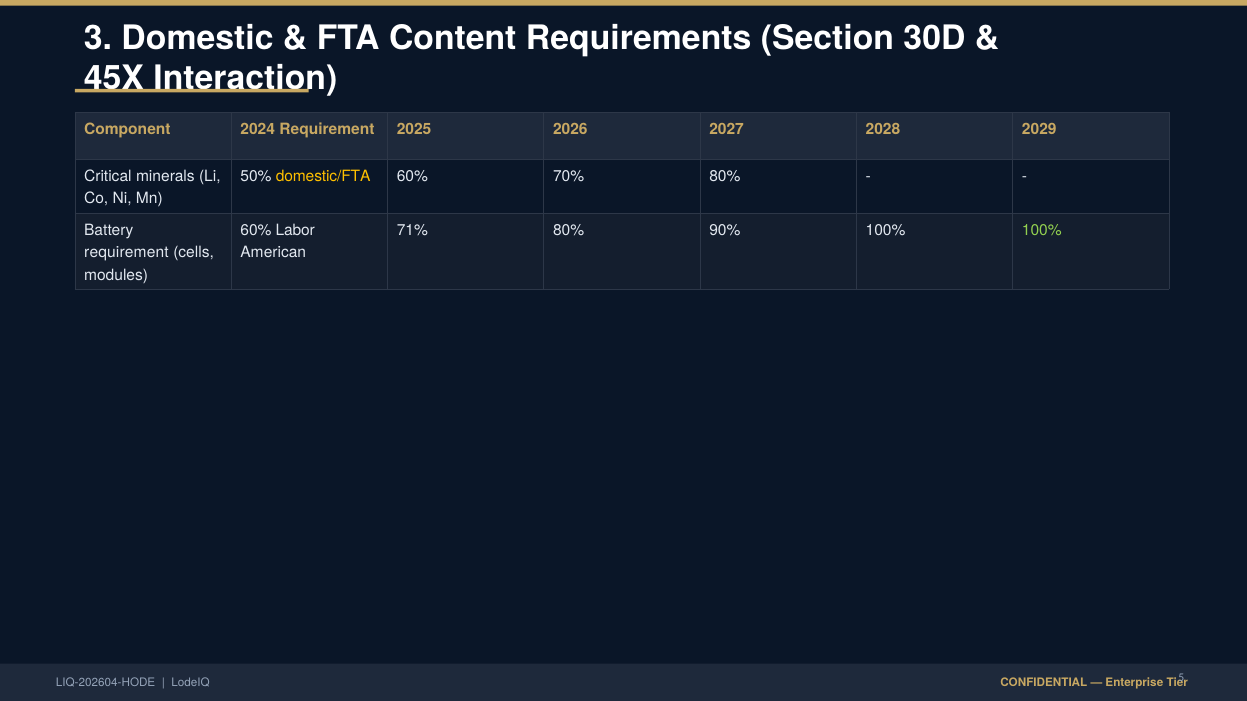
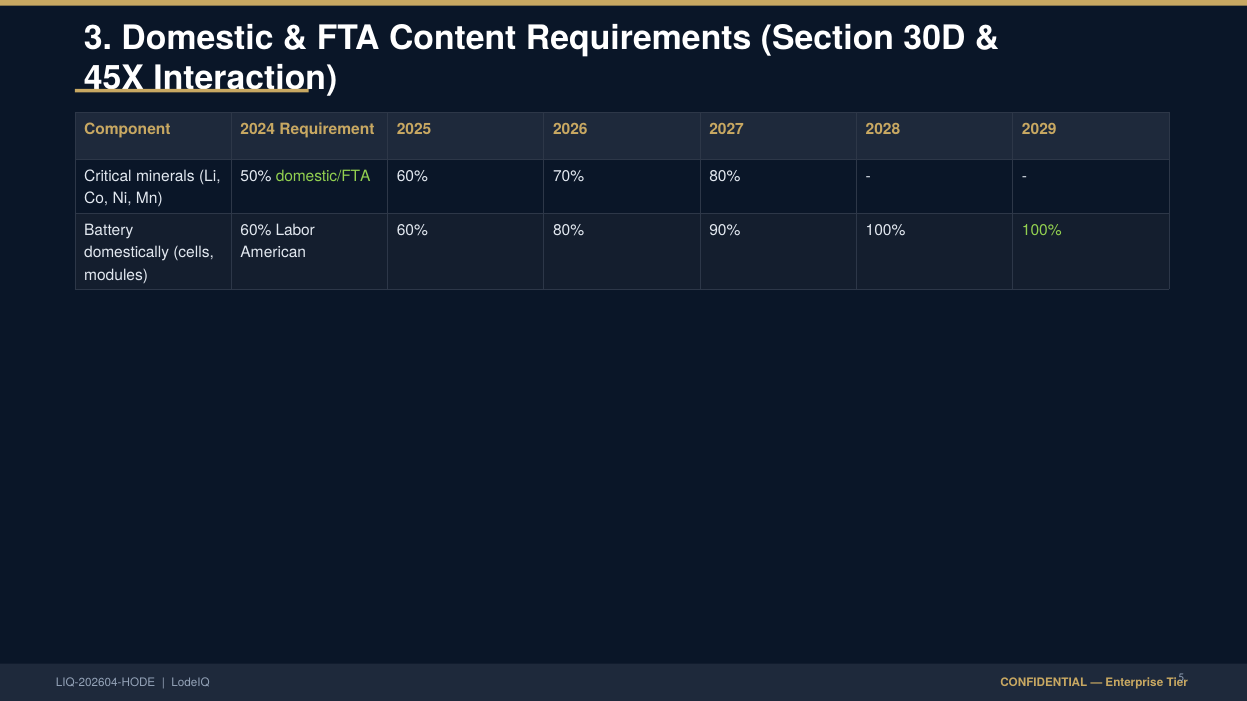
domestic/FTA colour: yellow -> light green (323, 176)
71%: 71% -> 60% (412, 230)
requirement: requirement -> domestically (127, 253)
